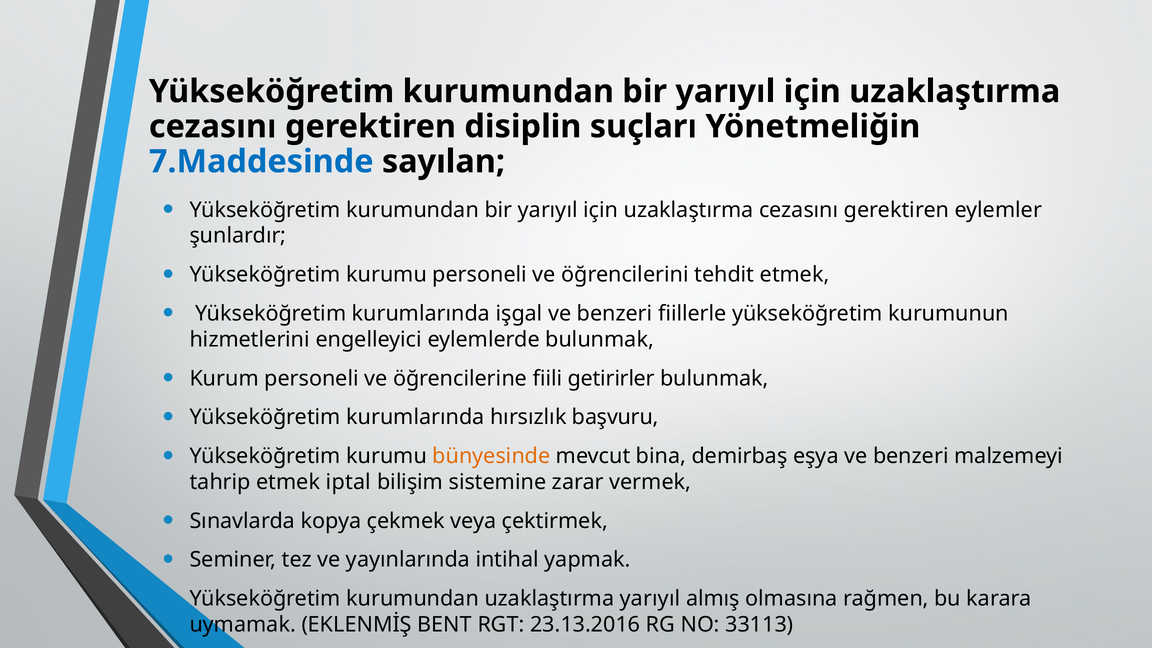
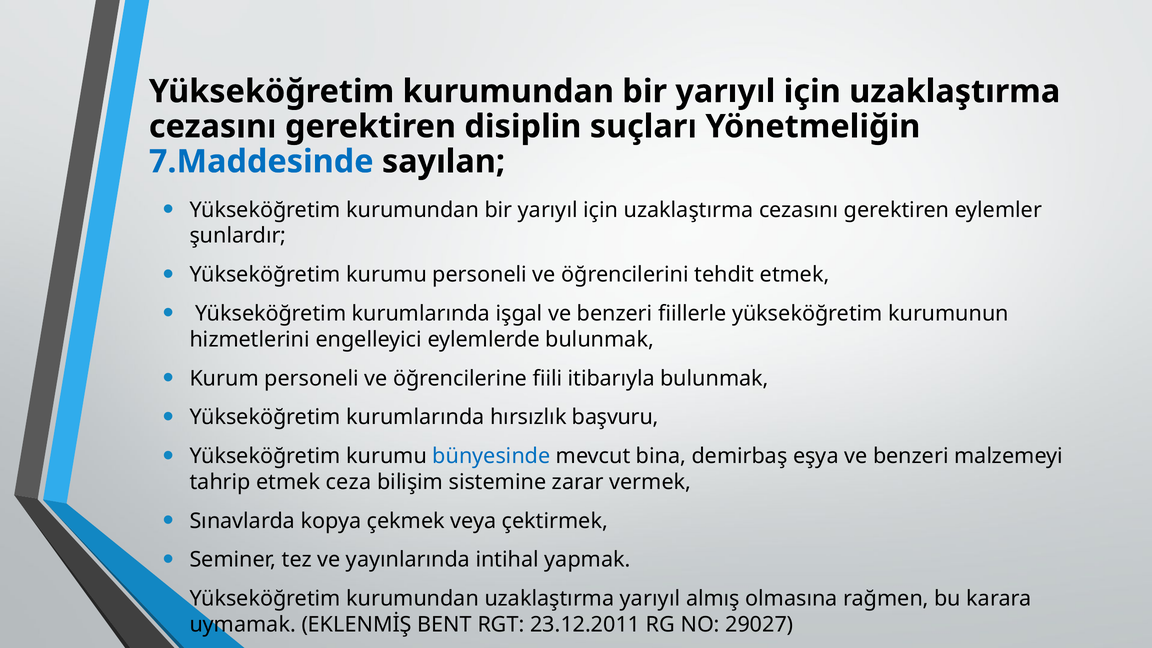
getirirler: getirirler -> itibarıyla (611, 378)
bünyesinde colour: orange -> blue (491, 456)
iptal: iptal -> ceza (348, 482)
23.13.2016: 23.13.2016 -> 23.12.2011 (585, 625)
33113: 33113 -> 29027 (759, 625)
